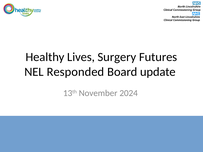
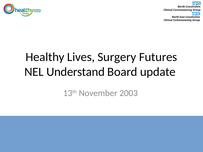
Responded: Responded -> Understand (76, 72)
2024: 2024 -> 2003 (129, 93)
